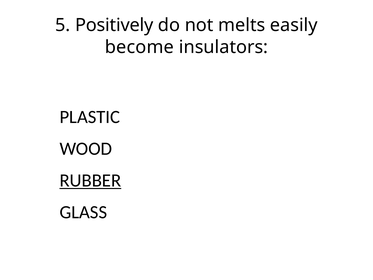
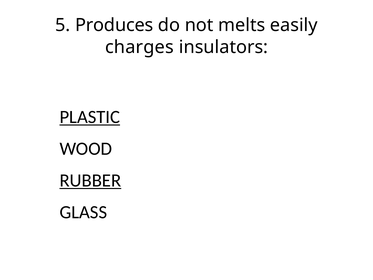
Positively: Positively -> Produces (114, 25)
become: become -> charges (139, 47)
PLASTIC underline: none -> present (90, 117)
